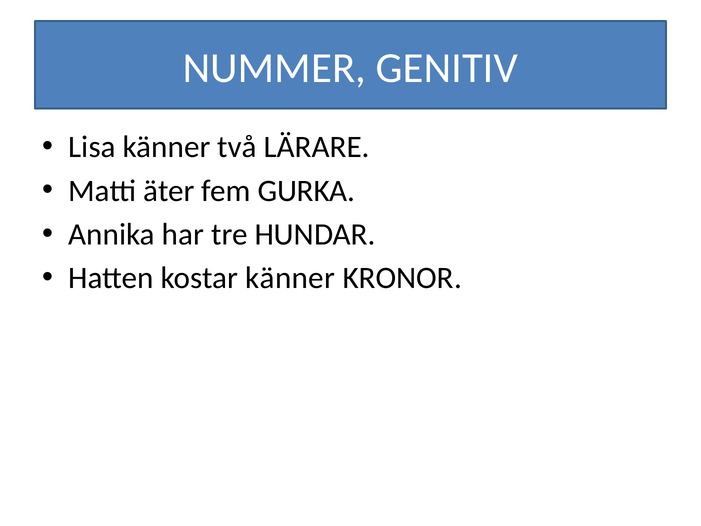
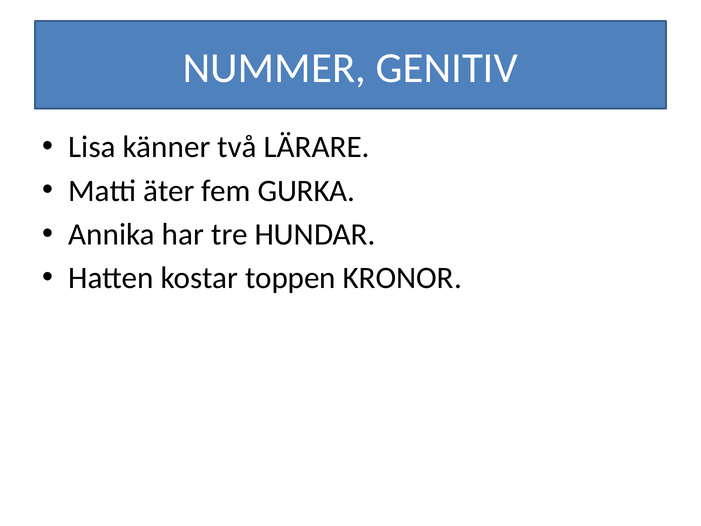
kostar känner: känner -> toppen (290, 278)
